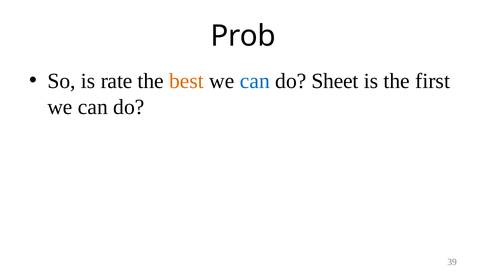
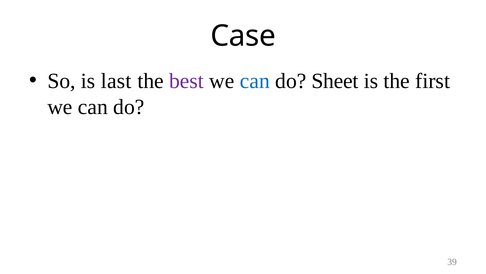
Prob: Prob -> Case (243, 36)
rate: rate -> last (116, 81)
best colour: orange -> purple (187, 81)
